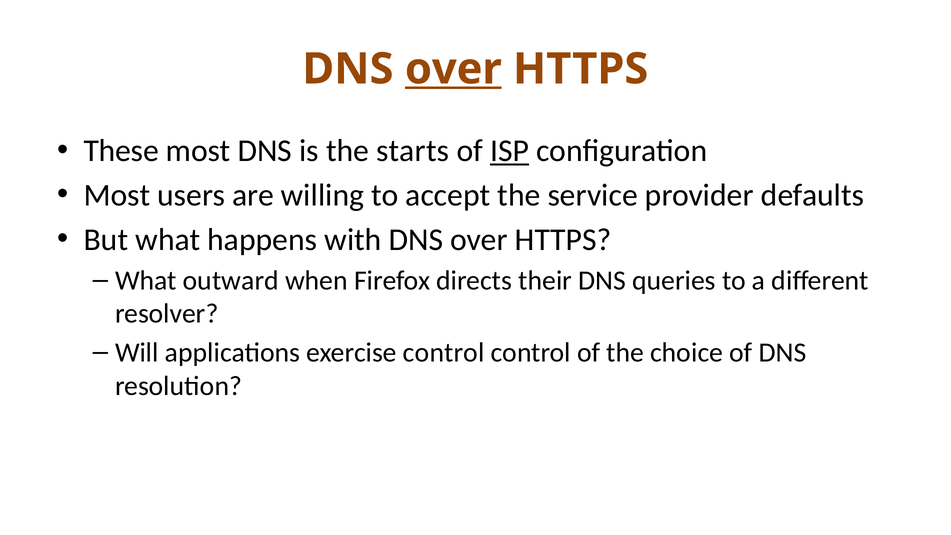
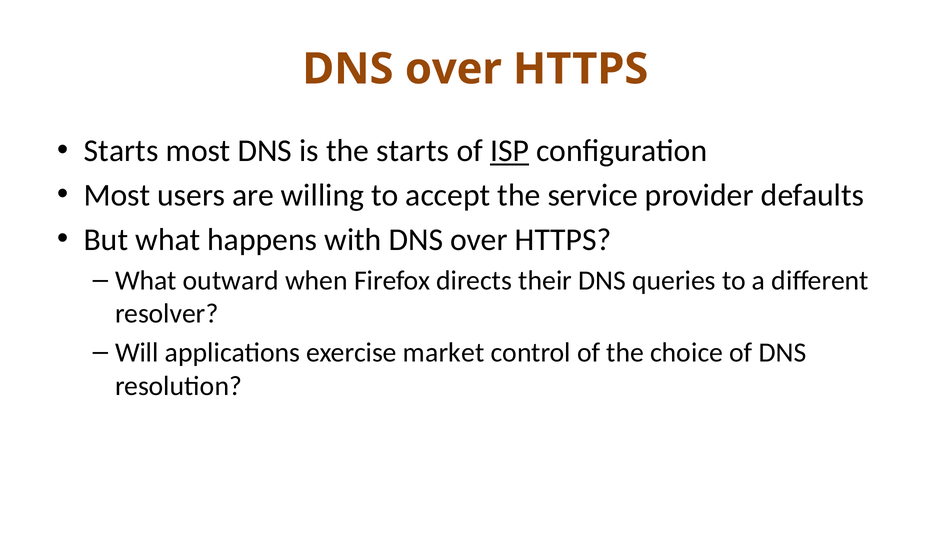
over underline: present -> none (453, 69)
These: These -> Starts (121, 151)
exercise control: control -> market (444, 353)
